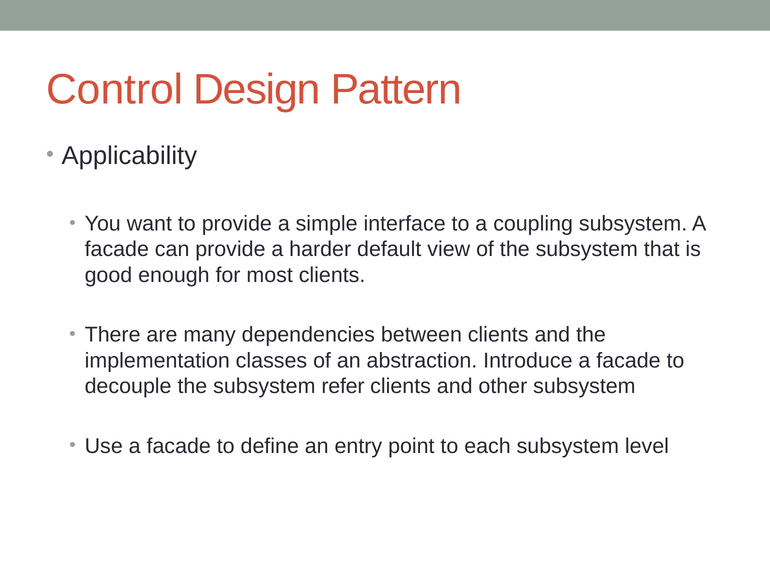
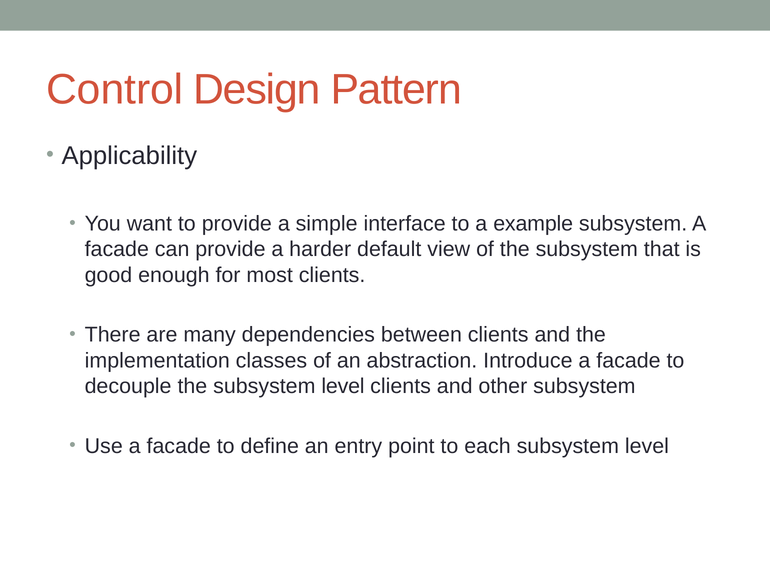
coupling: coupling -> example (533, 224)
the subsystem refer: refer -> level (343, 387)
